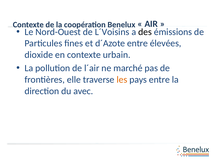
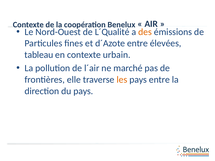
L´Voisins: L´Voisins -> L´Qualité (112, 32)
des colour: black -> orange (145, 32)
dioxide: dioxide -> tableau (39, 55)
du avec: avec -> pays (83, 91)
